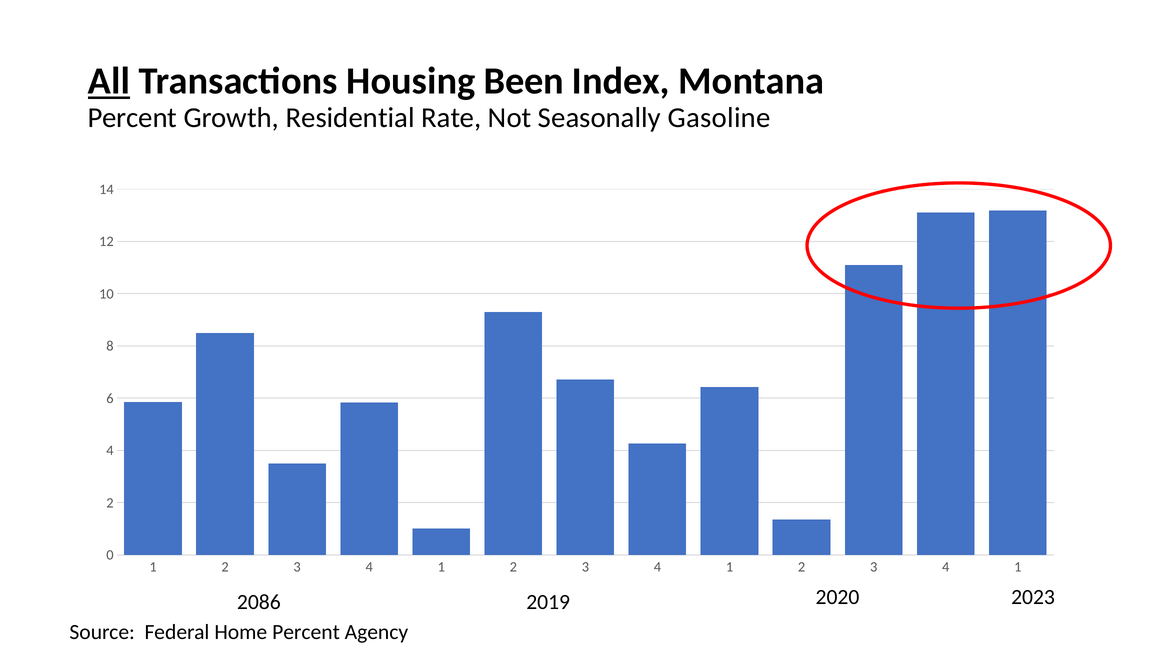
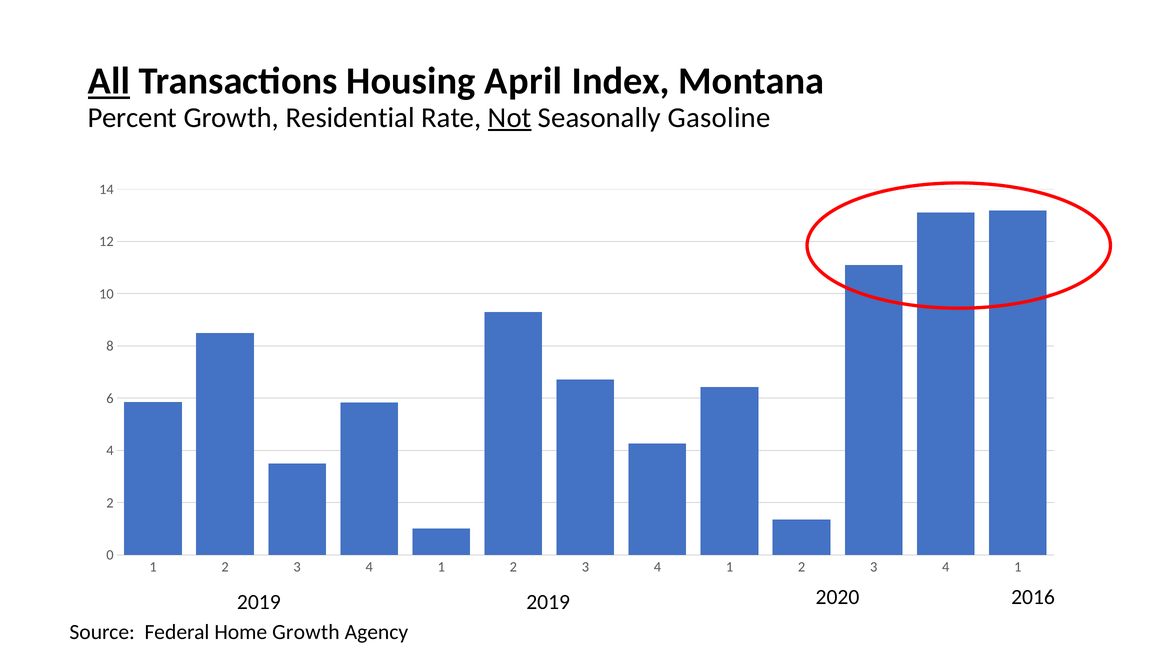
Been: Been -> April (523, 81)
Not underline: none -> present (510, 118)
2086: 2086 -> 2019 (259, 603)
2023: 2023 -> 2016 (1033, 598)
Home Percent: Percent -> Growth (306, 633)
